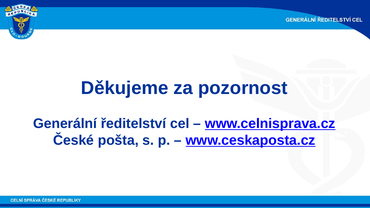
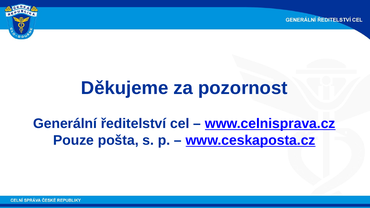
České: České -> Pouze (74, 140)
